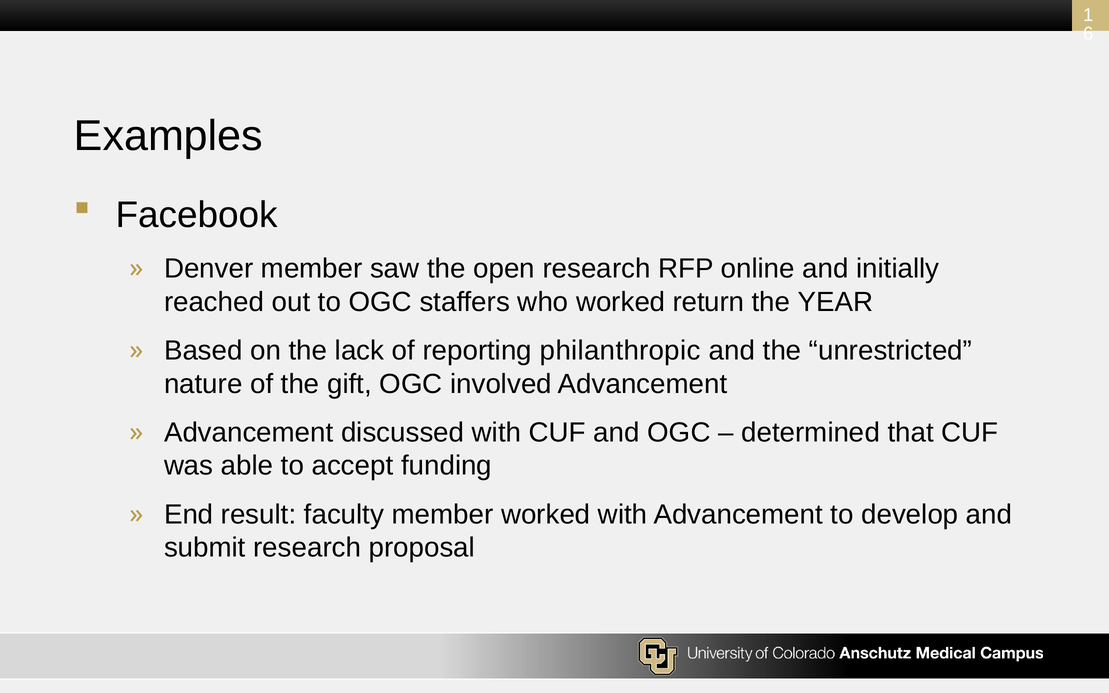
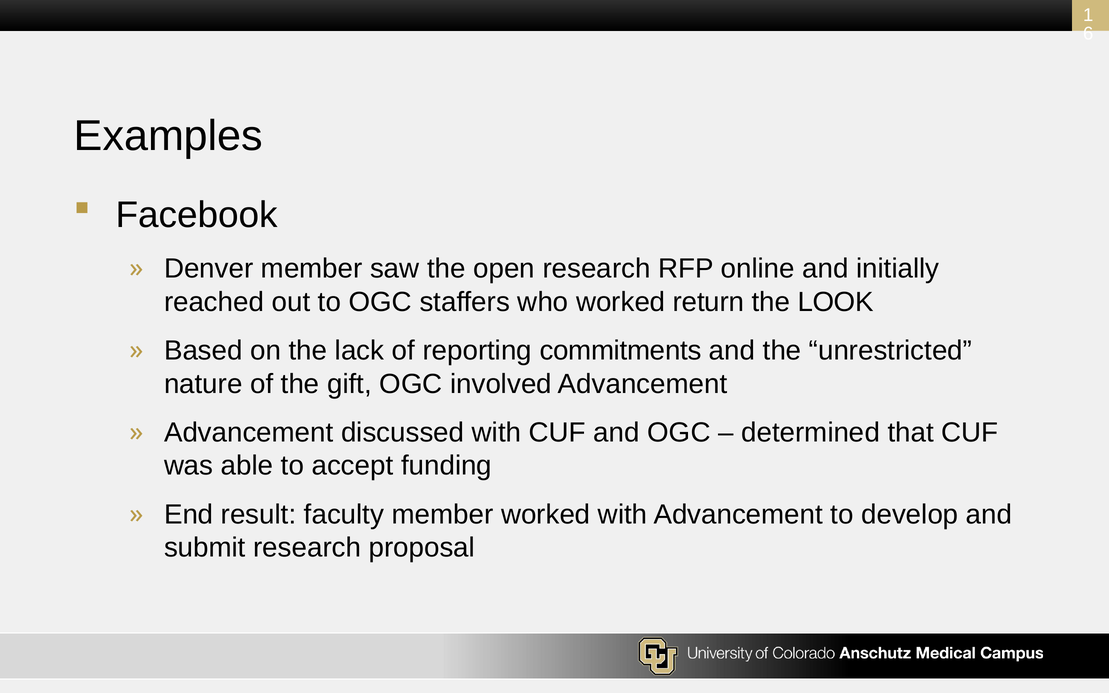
YEAR: YEAR -> LOOK (836, 302)
philanthropic: philanthropic -> commitments (621, 351)
